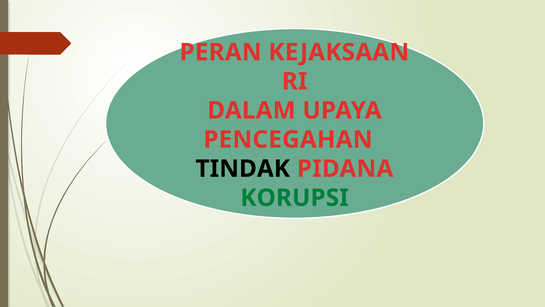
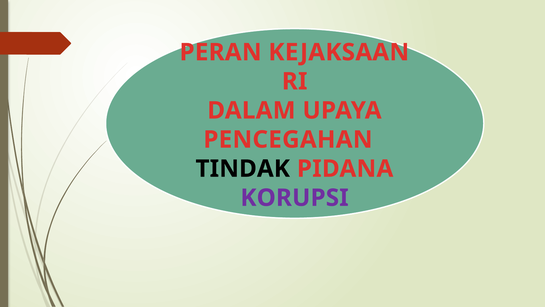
KORUPSI colour: green -> purple (295, 198)
